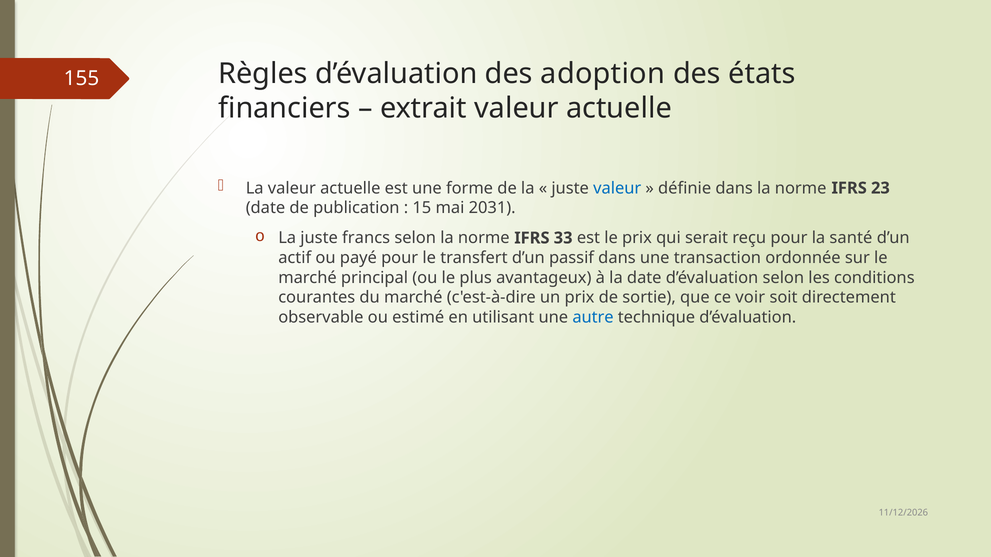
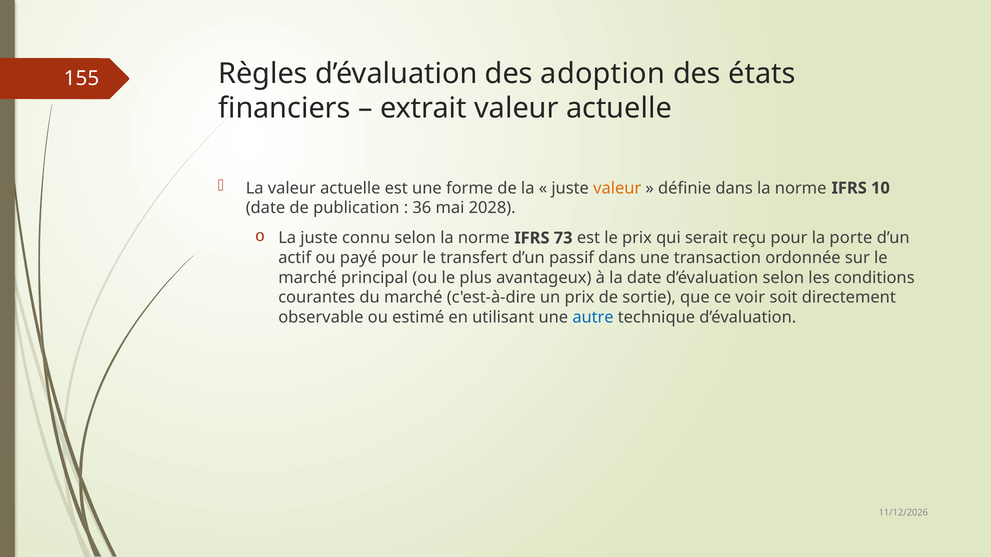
valeur colour: blue -> orange (617, 188)
23: 23 -> 10 (880, 188)
15: 15 -> 36 (422, 208)
2031: 2031 -> 2028 (492, 208)
francs: francs -> connu (366, 238)
33: 33 -> 73 (563, 238)
santé: santé -> porte (851, 238)
